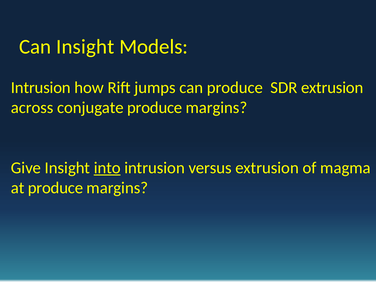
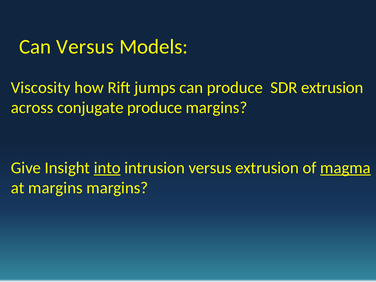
Can Insight: Insight -> Versus (85, 47)
Intrusion: Intrusion -> Viscosity (41, 88)
magma underline: none -> present (345, 168)
at produce: produce -> margins (55, 188)
